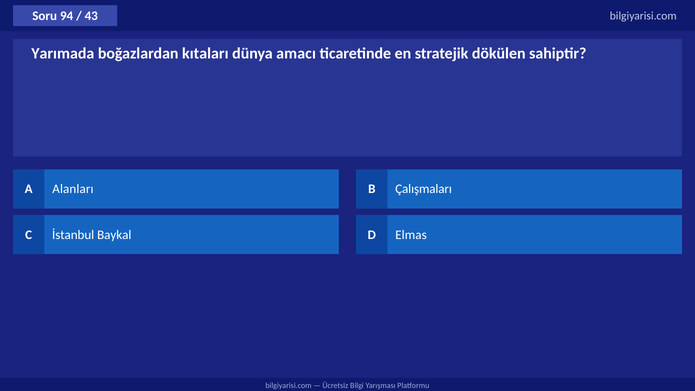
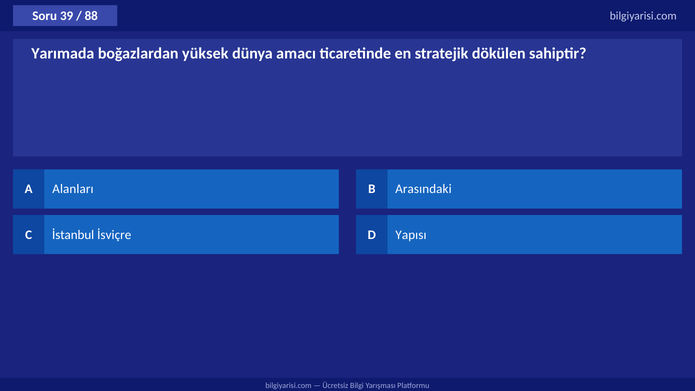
94: 94 -> 39 (67, 16)
43: 43 -> 88 (91, 16)
kıtaları: kıtaları -> yüksek (205, 53)
Çalışmaları: Çalışmaları -> Arasındaki (423, 189)
Baykal: Baykal -> İsviçre (114, 235)
Elmas: Elmas -> Yapısı (411, 235)
